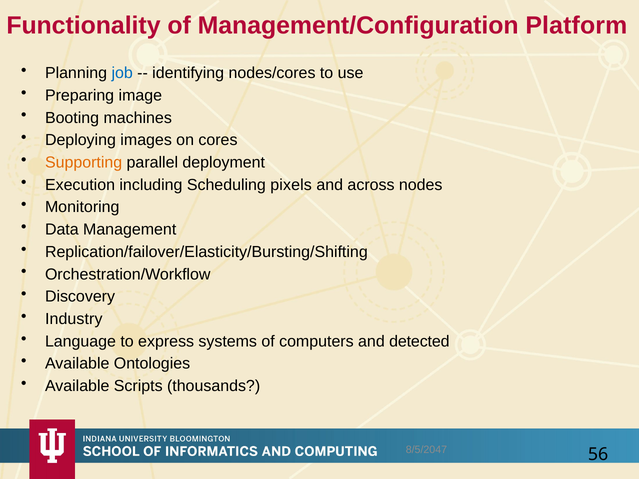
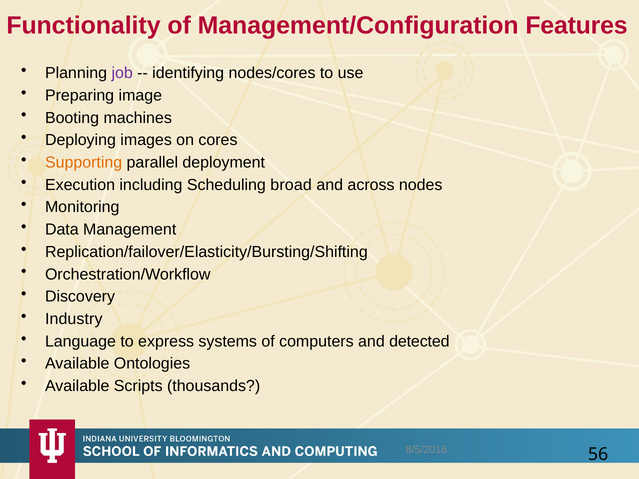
Platform: Platform -> Features (577, 25)
job colour: blue -> purple (122, 73)
pixels: pixels -> broad (291, 185)
8/5/2047: 8/5/2047 -> 8/5/2016 (426, 450)
